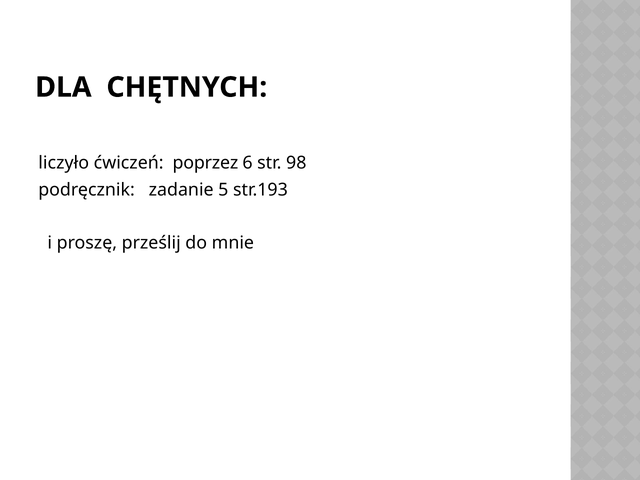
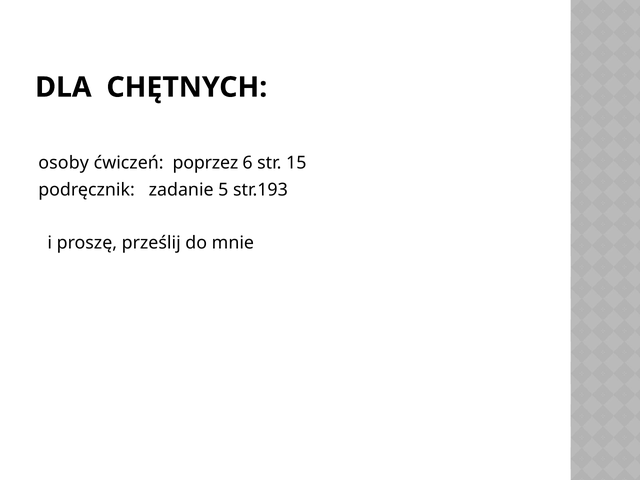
liczyło: liczyło -> osoby (64, 163)
98: 98 -> 15 (296, 163)
